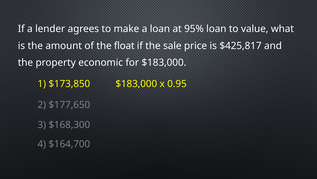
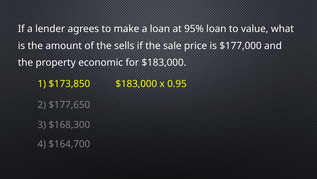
float: float -> sells (124, 46)
$425,817: $425,817 -> $177,000 (241, 46)
